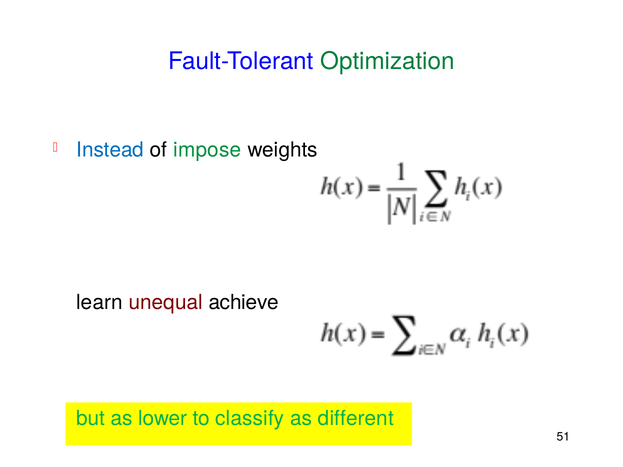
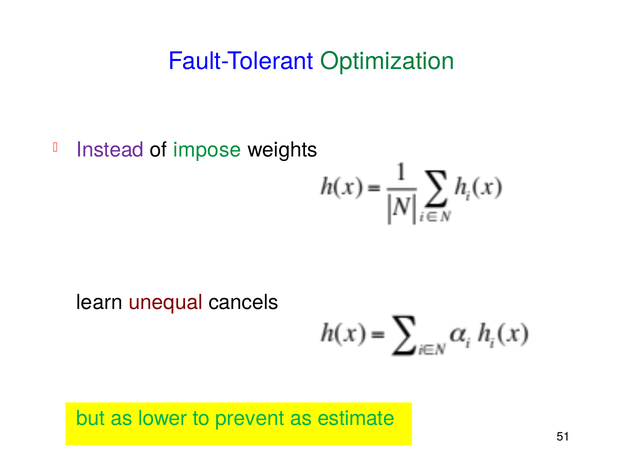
Instead colour: blue -> purple (110, 150)
achieve: achieve -> cancels (244, 303)
classify: classify -> prevent (250, 419)
different: different -> estimate (356, 419)
